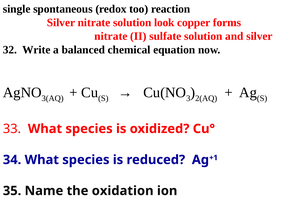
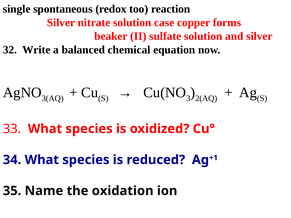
look: look -> case (164, 23)
nitrate: nitrate -> beaker (111, 36)
